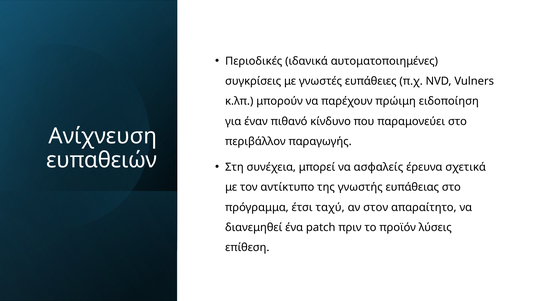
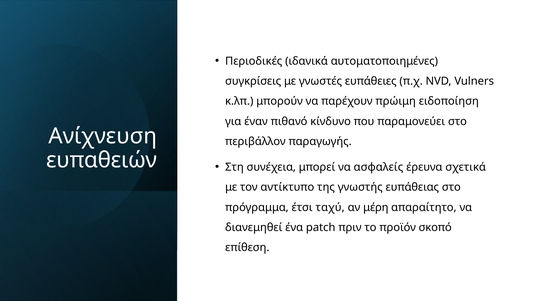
στον: στον -> μέρη (376, 207)
λύσεις: λύσεις -> σκοπό (435, 227)
